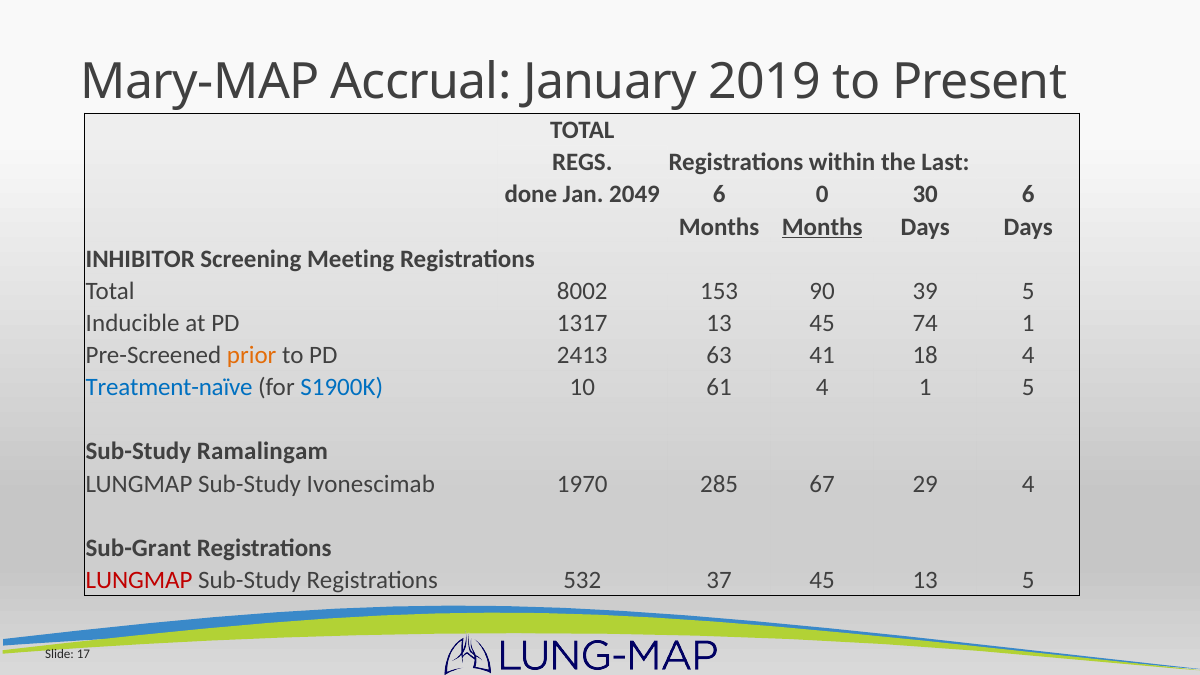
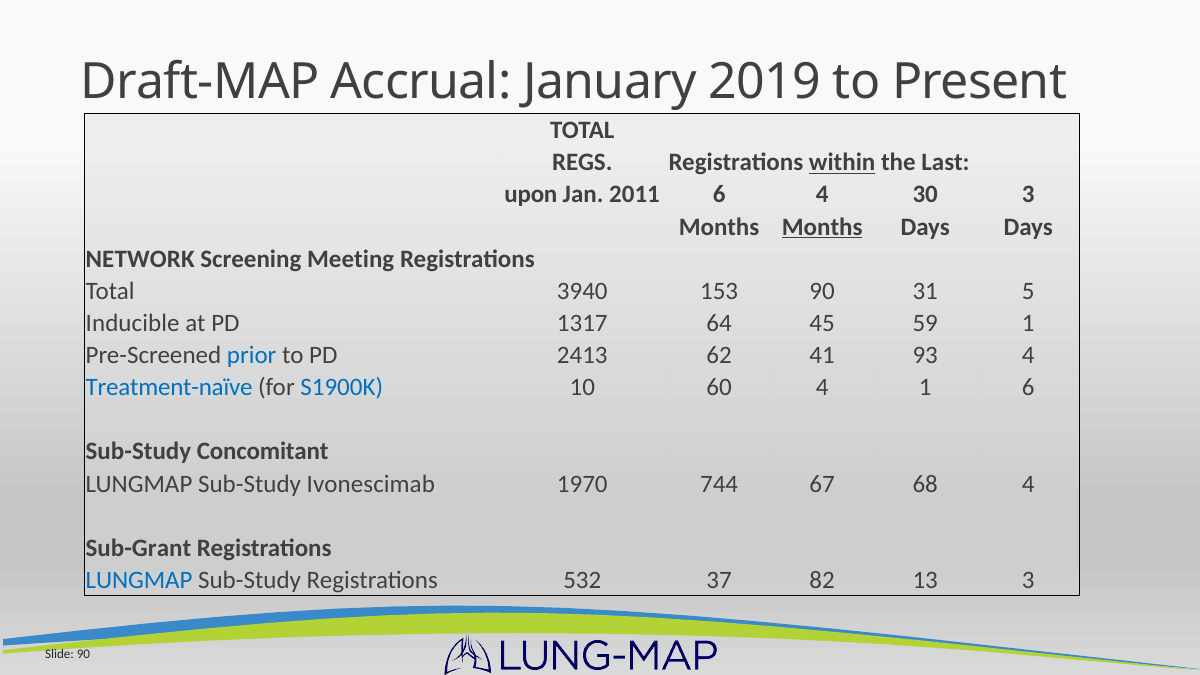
Mary-MAP: Mary-MAP -> Draft-MAP (200, 82)
within underline: none -> present (842, 162)
done: done -> upon (531, 195)
2049: 2049 -> 2011 (635, 195)
6 0: 0 -> 4 (822, 195)
30 6: 6 -> 3 (1028, 195)
INHIBITOR: INHIBITOR -> NETWORK (140, 259)
8002: 8002 -> 3940 (582, 291)
39: 39 -> 31 (925, 291)
1317 13: 13 -> 64 (719, 323)
74: 74 -> 59 (925, 323)
prior colour: orange -> blue (252, 355)
63: 63 -> 62 (719, 355)
18: 18 -> 93 (925, 355)
61: 61 -> 60 (719, 387)
1 5: 5 -> 6 (1028, 387)
Ramalingam: Ramalingam -> Concomitant (263, 452)
285: 285 -> 744 (719, 484)
29: 29 -> 68 (925, 484)
LUNGMAP colour: red -> blue (139, 580)
37 45: 45 -> 82 (822, 580)
13 5: 5 -> 3 (1028, 580)
Slide 17: 17 -> 90 (84, 655)
